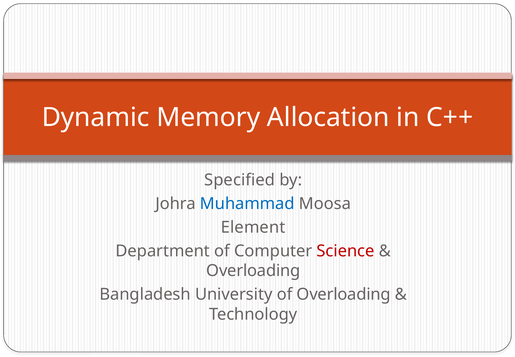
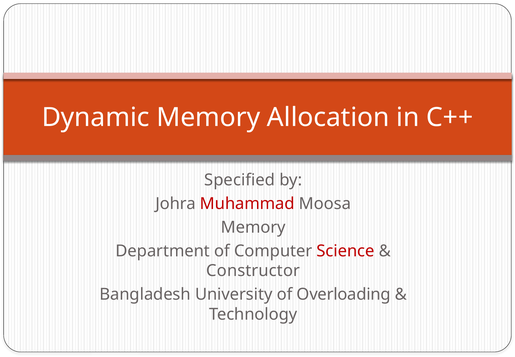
Muhammad colour: blue -> red (247, 203)
Element: Element -> Memory (253, 227)
Overloading: Overloading -> Constructor (253, 270)
